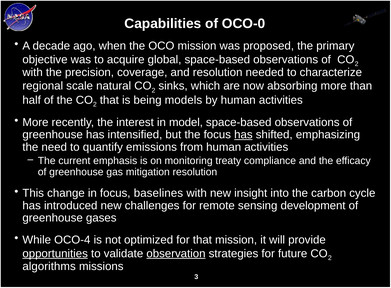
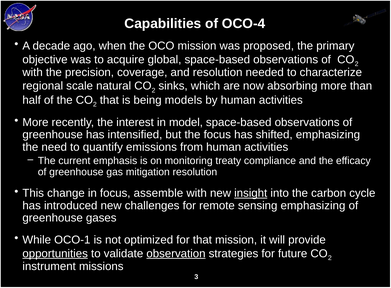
OCO-0: OCO-0 -> OCO-4 (244, 24)
has underline: present -> none (243, 135)
baselines: baselines -> assemble (158, 193)
insight underline: none -> present (251, 193)
sensing development: development -> emphasizing (313, 206)
OCO-4: OCO-4 -> OCO-1 (72, 240)
algorithms: algorithms -> instrument (49, 266)
